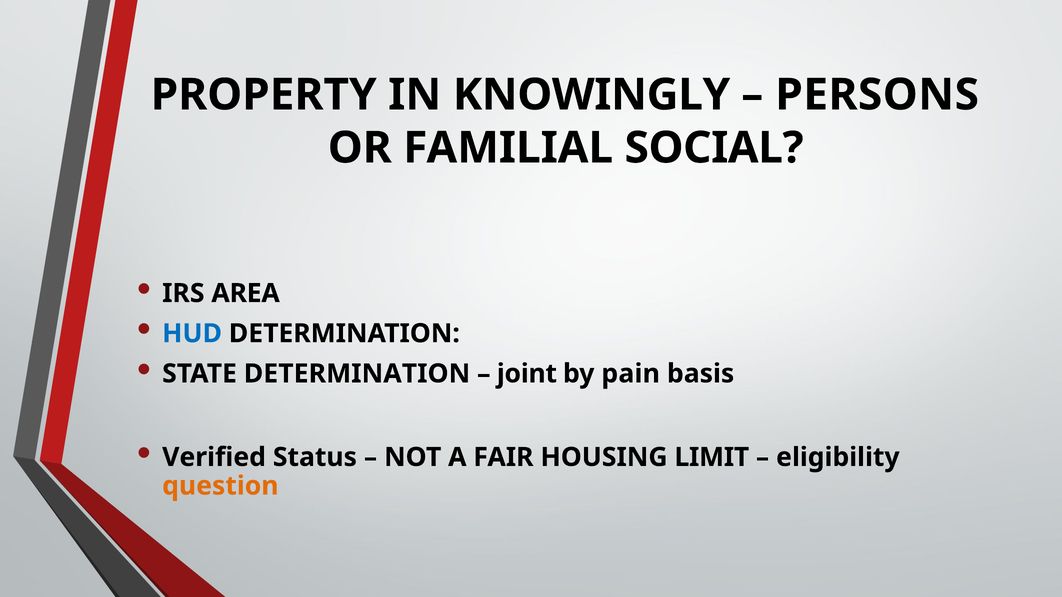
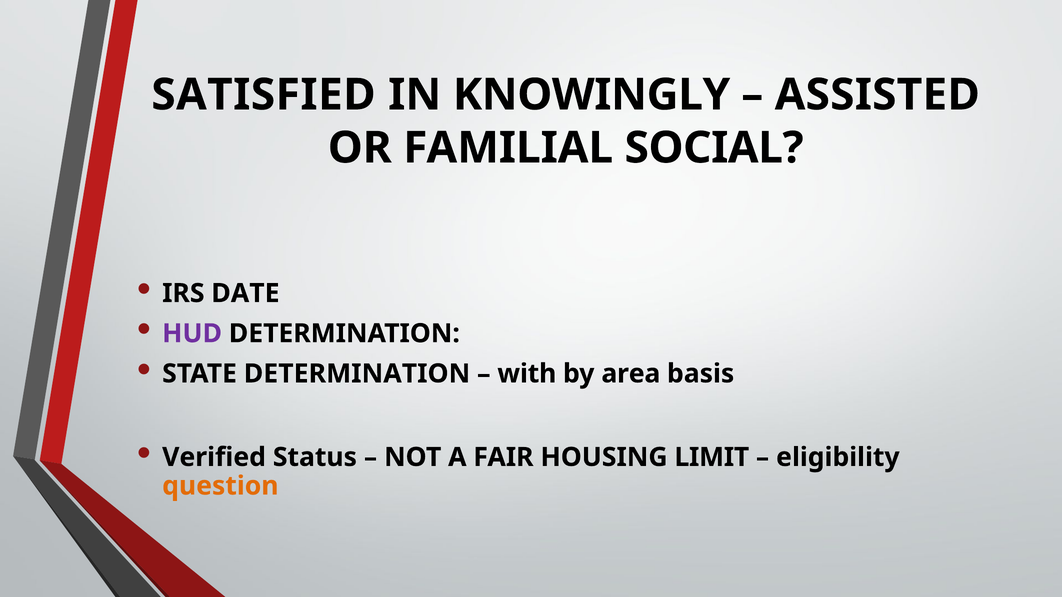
PROPERTY: PROPERTY -> SATISFIED (263, 95)
PERSONS: PERSONS -> ASSISTED (877, 95)
AREA: AREA -> DATE (245, 293)
HUD colour: blue -> purple (192, 334)
joint: joint -> with (527, 374)
pain: pain -> area (631, 374)
